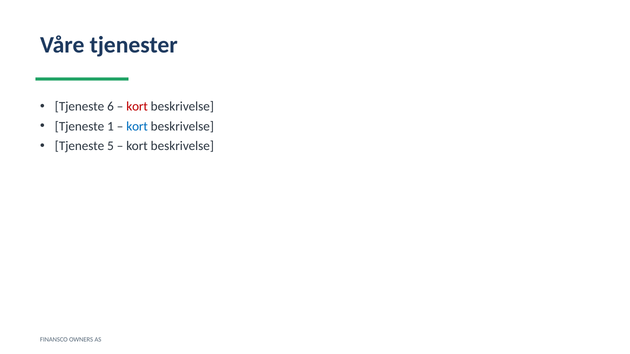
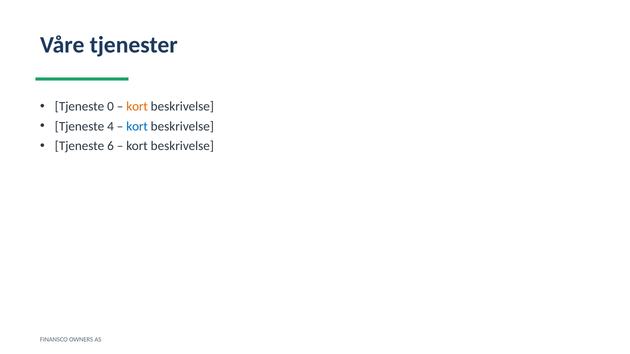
6: 6 -> 0 (110, 107)
kort colour: red -> orange (137, 107)
1: 1 -> 4 (110, 126)
5: 5 -> 6 (110, 146)
